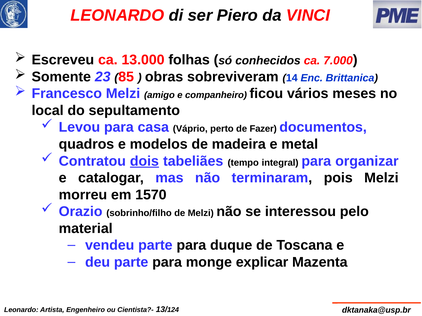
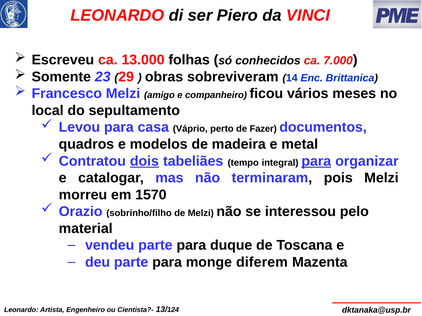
85: 85 -> 29 (126, 77)
para underline: none -> present (316, 161)
explicar: explicar -> diferem (262, 263)
